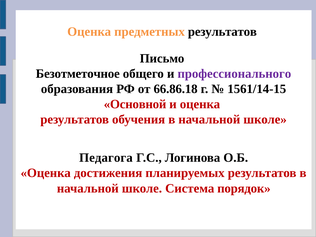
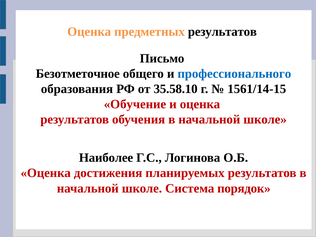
профессионального colour: purple -> blue (234, 74)
66.86.18: 66.86.18 -> 35.58.10 (176, 89)
Основной: Основной -> Обучение (135, 104)
Педагога: Педагога -> Наиболее (106, 158)
